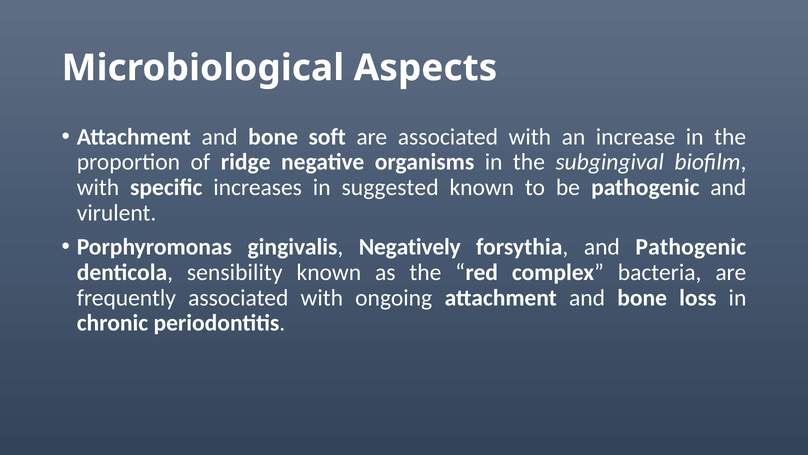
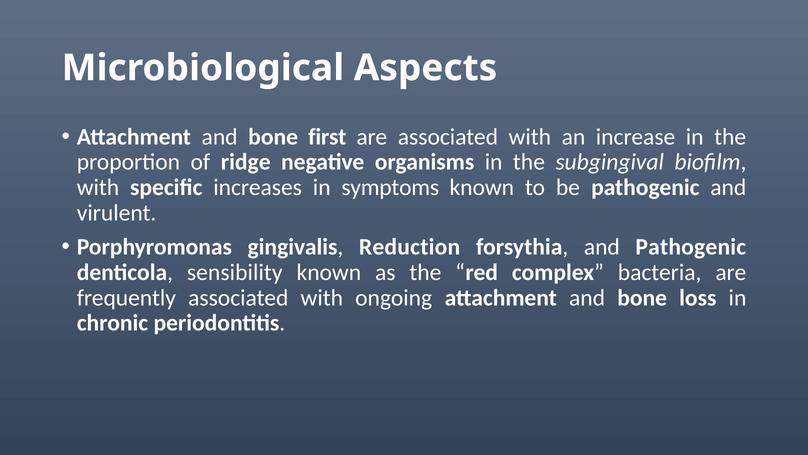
soft: soft -> first (327, 137)
suggested: suggested -> symptoms (390, 187)
Negatively: Negatively -> Reduction (410, 247)
